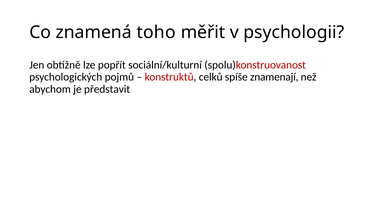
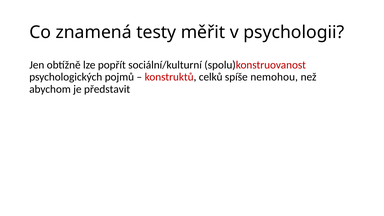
toho: toho -> testy (156, 32)
znamenají: znamenají -> nemohou (274, 77)
